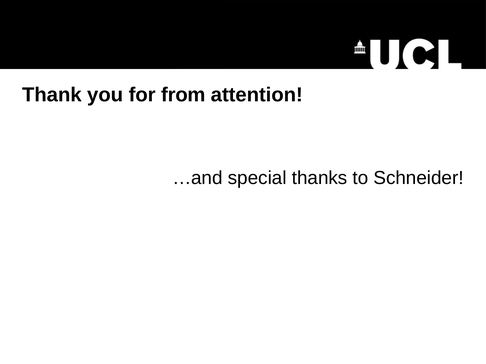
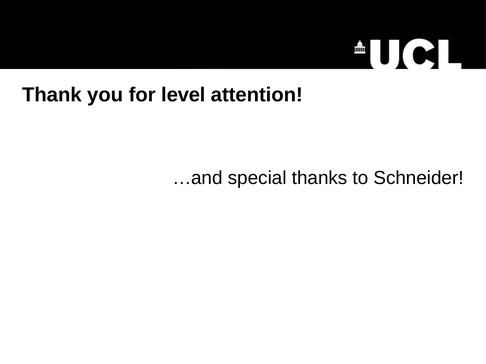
from: from -> level (183, 95)
